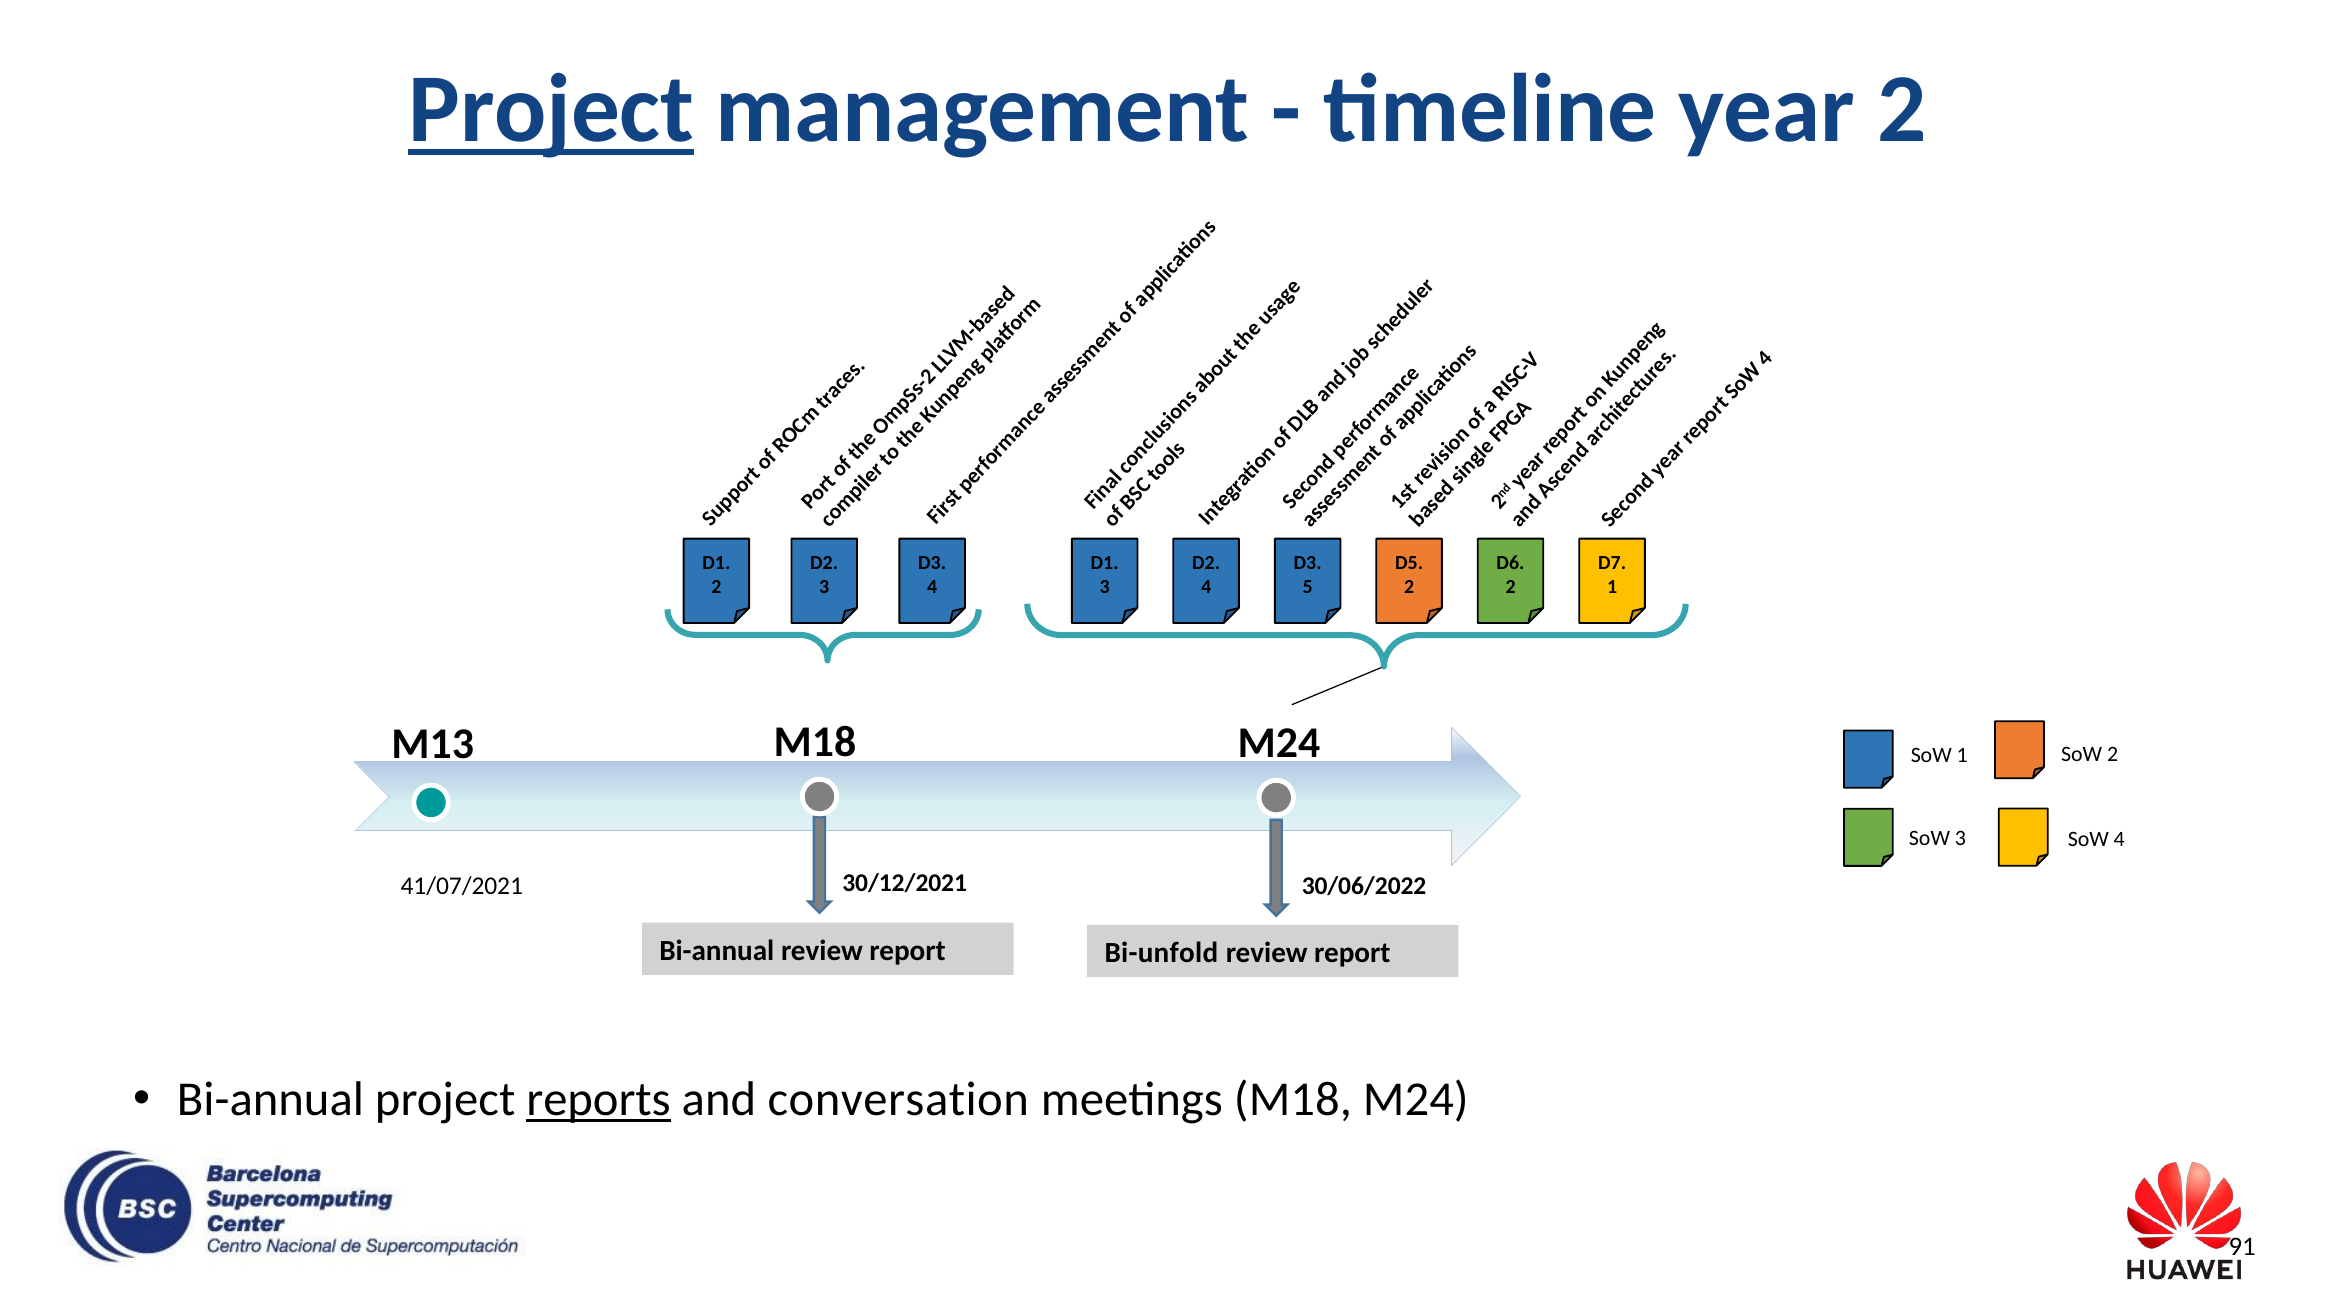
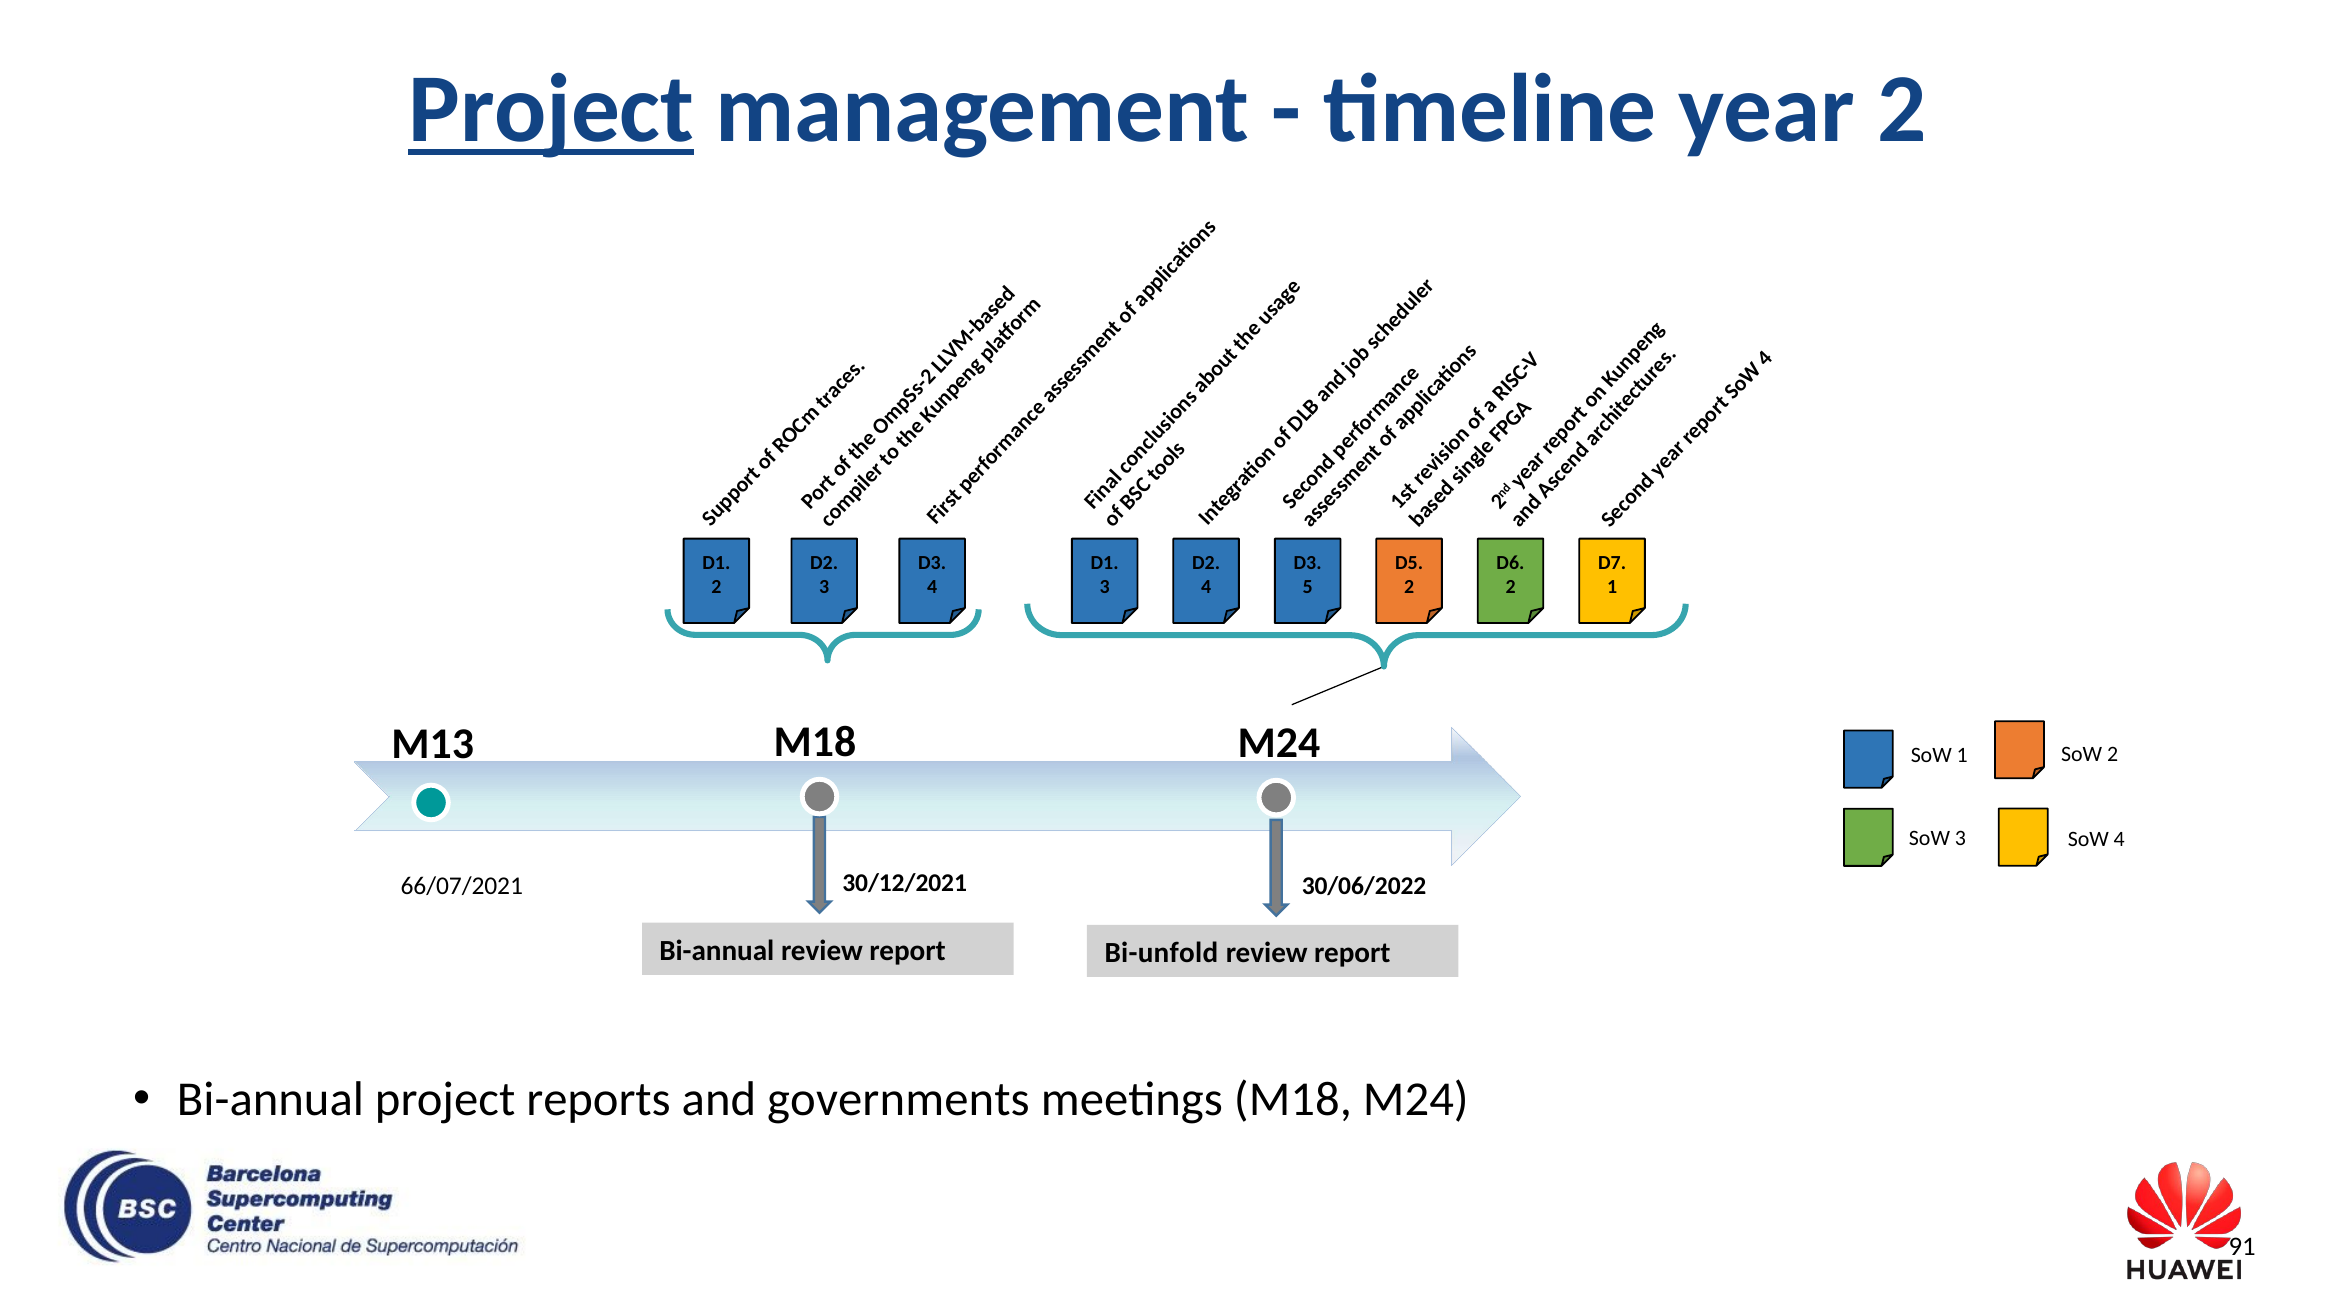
41/07/2021: 41/07/2021 -> 66/07/2021 (462, 886)
reports underline: present -> none (599, 1100)
conversation: conversation -> governments (898, 1100)
